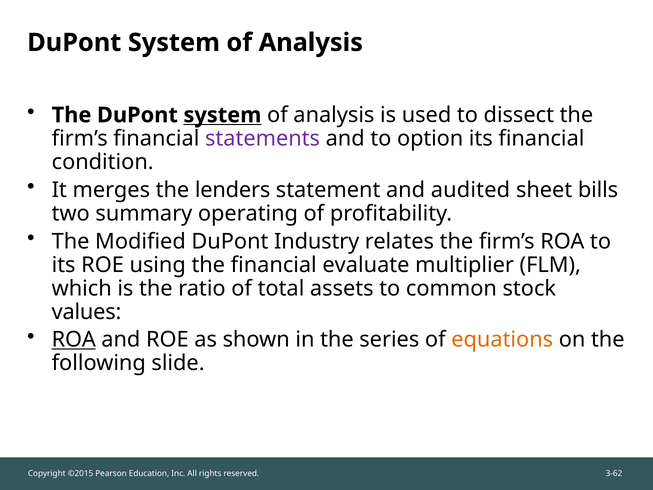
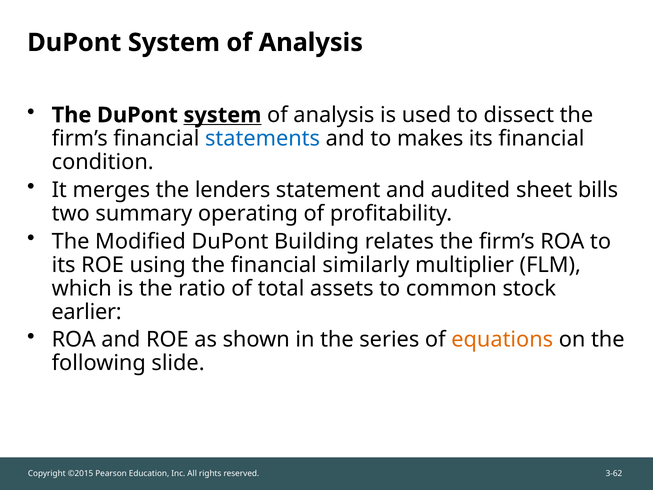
statements colour: purple -> blue (263, 139)
option: option -> makes (430, 139)
Industry: Industry -> Building (317, 241)
evaluate: evaluate -> similarly (366, 265)
values: values -> earlier (87, 312)
ROA underline: present -> none (74, 340)
